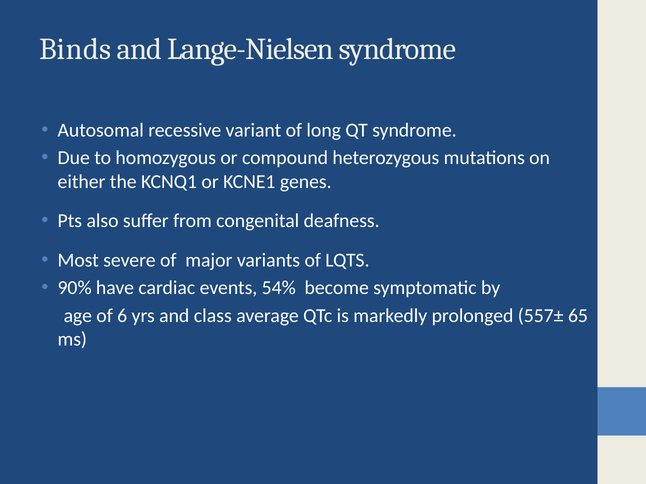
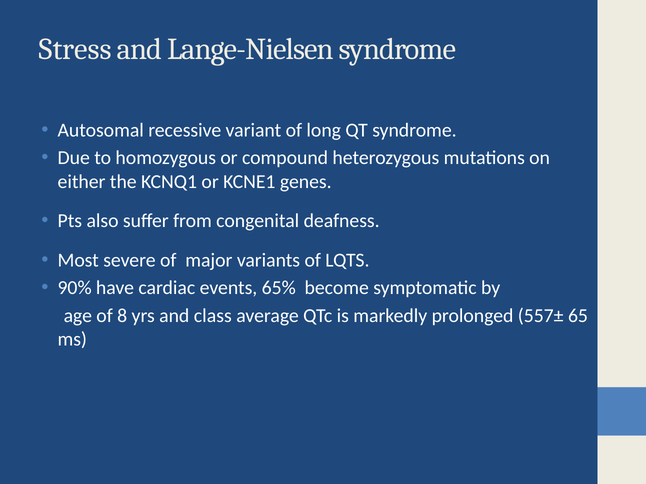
Binds: Binds -> Stress (75, 49)
54%: 54% -> 65% (279, 288)
6: 6 -> 8 (122, 316)
